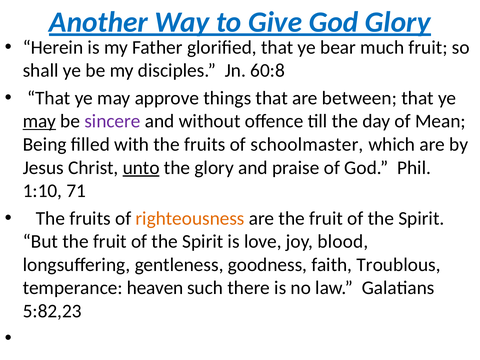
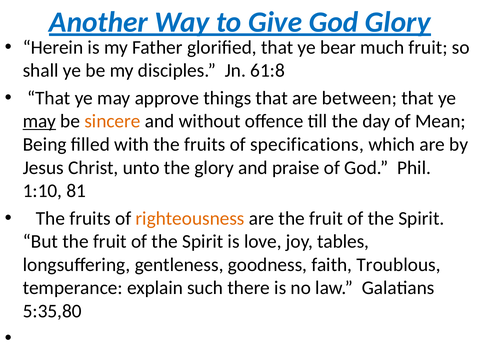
60:8: 60:8 -> 61:8 (268, 71)
sincere colour: purple -> orange (112, 121)
schoolmaster: schoolmaster -> specifications (307, 144)
unto underline: present -> none (141, 168)
71: 71 -> 81 (76, 191)
blood: blood -> tables (343, 242)
heaven: heaven -> explain (155, 288)
5:82,23: 5:82,23 -> 5:35,80 (52, 311)
